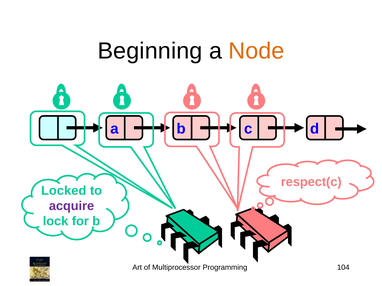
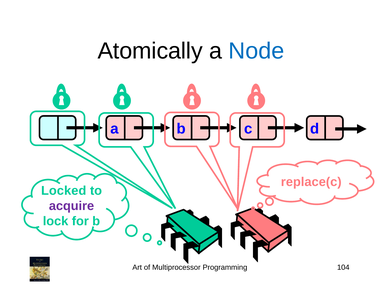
Beginning: Beginning -> Atomically (150, 51)
Node colour: orange -> blue (256, 51)
respect(c: respect(c -> replace(c (311, 182)
